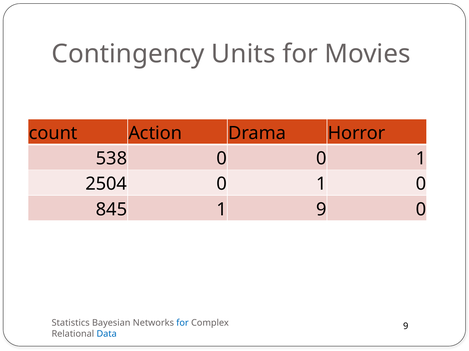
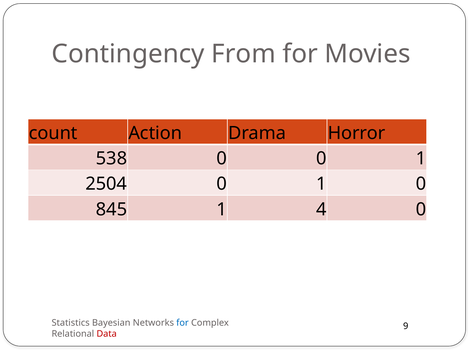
Units: Units -> From (244, 54)
1 9: 9 -> 4 (321, 210)
Data colour: blue -> red (107, 334)
